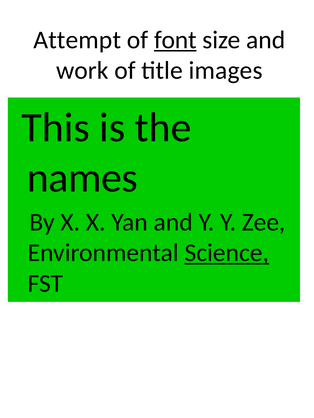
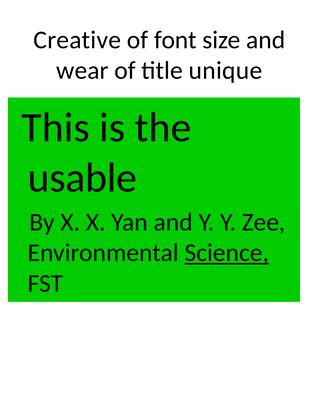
Attempt: Attempt -> Creative (77, 40)
font underline: present -> none (175, 40)
work: work -> wear (82, 71)
images: images -> unique (226, 71)
names: names -> usable (82, 178)
